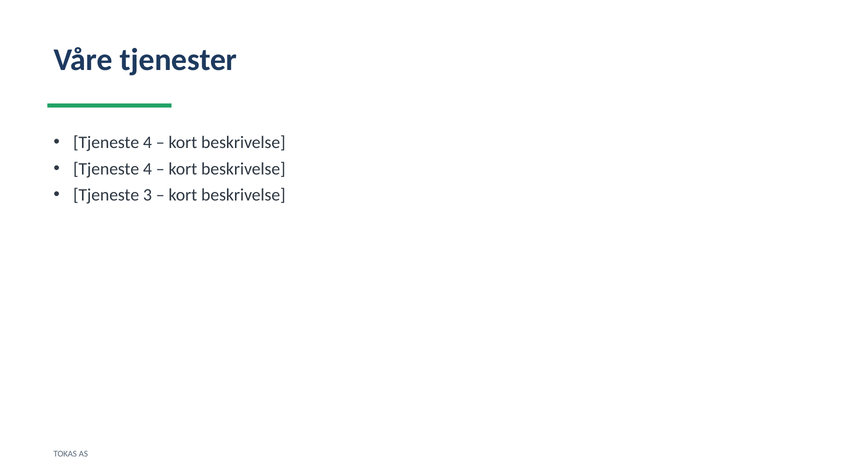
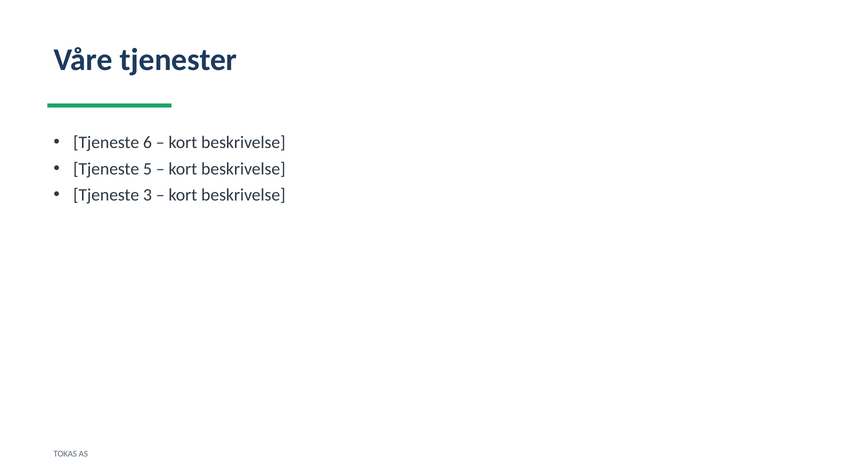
4: 4 -> 6 (147, 142)
4: 4 -> 5 (147, 169)
